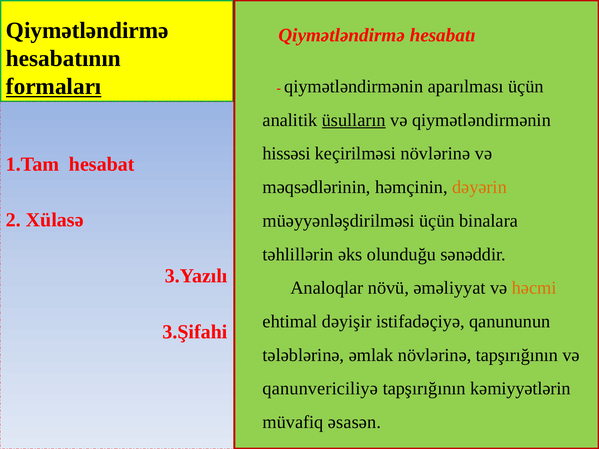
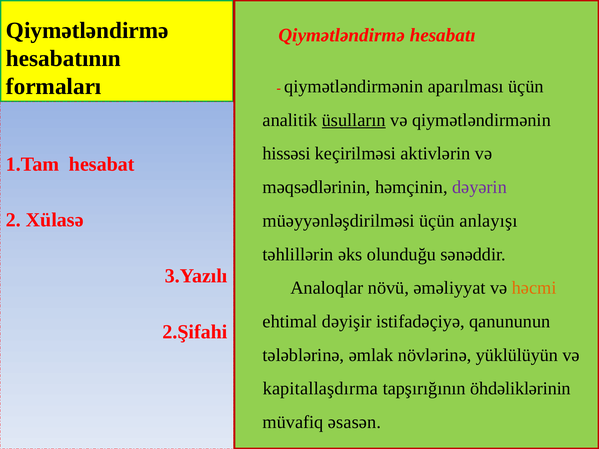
formaları underline: present -> none (54, 87)
keçirilməsi növlərinə: növlərinə -> aktivlərin (435, 154)
dəyərin colour: orange -> purple (479, 187)
binalara: binalara -> anlayışı (488, 221)
3.Şifahi: 3.Şifahi -> 2.Şifahi (195, 332)
növlərinə tapşırığının: tapşırığının -> yüklülüyün (517, 355)
qanunvericiliyə: qanunvericiliyə -> kapitallaşdırma (320, 389)
kəmiyyətlərin: kəmiyyətlərin -> öhdəliklərinin (521, 389)
